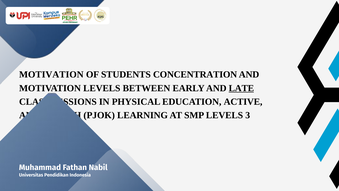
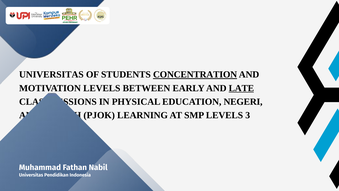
MOTIVATION: MOTIVATION -> UNIVERSITAS (51, 74)
CONCENTRATION underline: none -> present (195, 74)
ACTIVE: ACTIVE -> NEGERI (243, 102)
